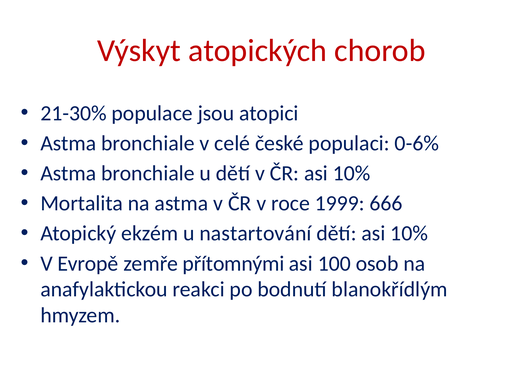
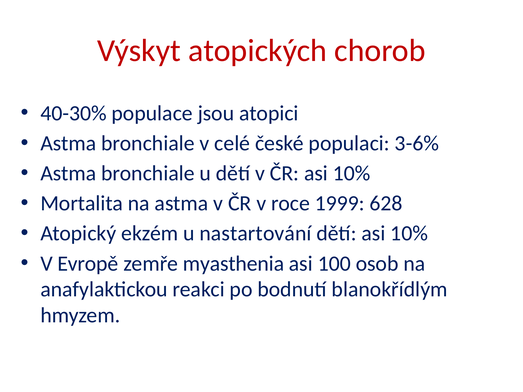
21-30%: 21-30% -> 40-30% (73, 113)
0-6%: 0-6% -> 3-6% (417, 143)
666: 666 -> 628 (386, 204)
přítomnými: přítomnými -> myasthenia (233, 264)
